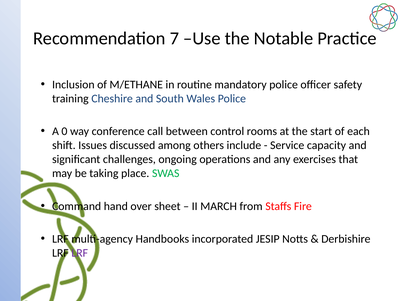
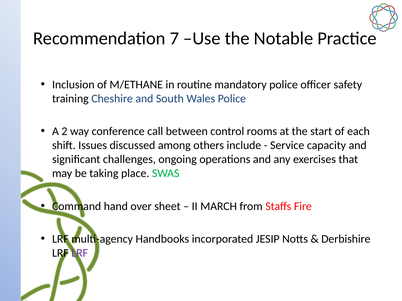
0: 0 -> 2 (64, 132)
